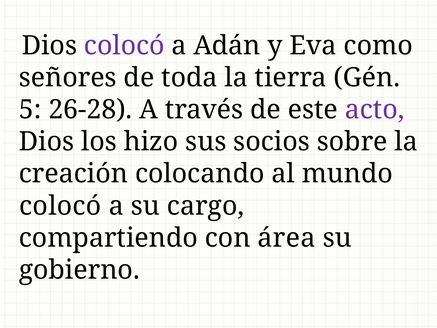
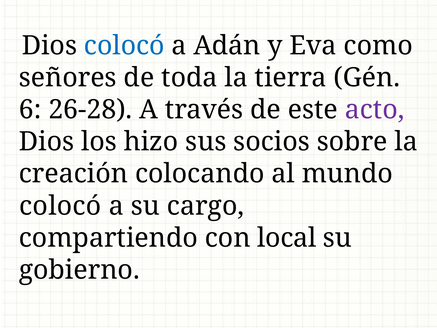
colocó colour: purple -> blue (124, 46)
5: 5 -> 6 (30, 110)
área: área -> local (287, 238)
